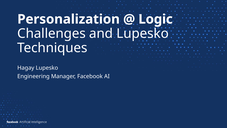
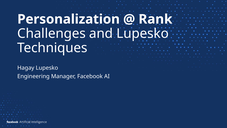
Logic: Logic -> Rank (155, 19)
